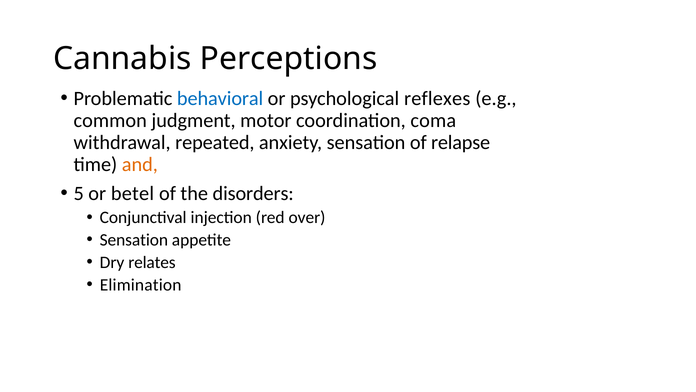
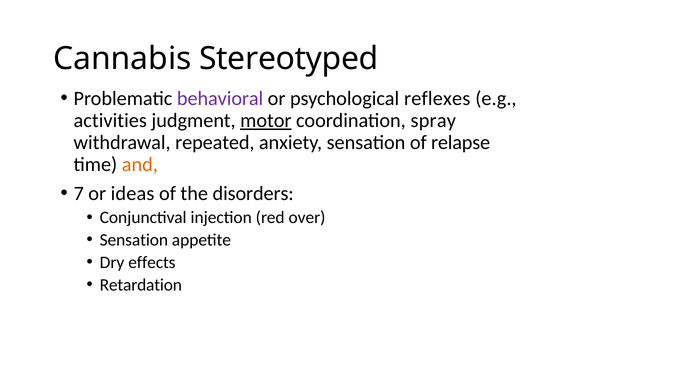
Perceptions: Perceptions -> Stereotyped (289, 58)
behavioral colour: blue -> purple (220, 98)
common: common -> activities (110, 120)
motor underline: none -> present (266, 120)
coma: coma -> spray (433, 120)
5: 5 -> 7 (79, 193)
betel: betel -> ideas (133, 193)
relates: relates -> effects (152, 262)
Elimination: Elimination -> Retardation (141, 284)
